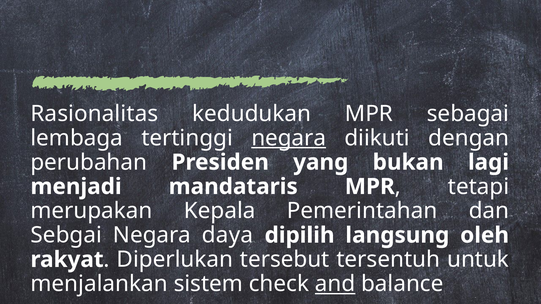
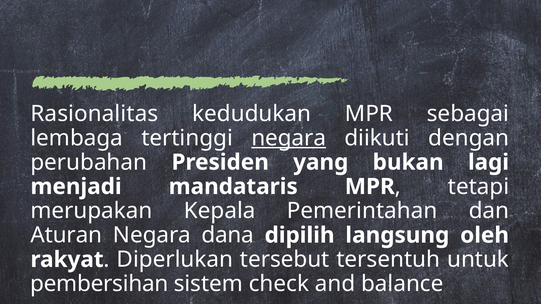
Sebgai: Sebgai -> Aturan (66, 235)
daya: daya -> dana (228, 235)
menjalankan: menjalankan -> pembersihan (99, 284)
and underline: present -> none (335, 284)
